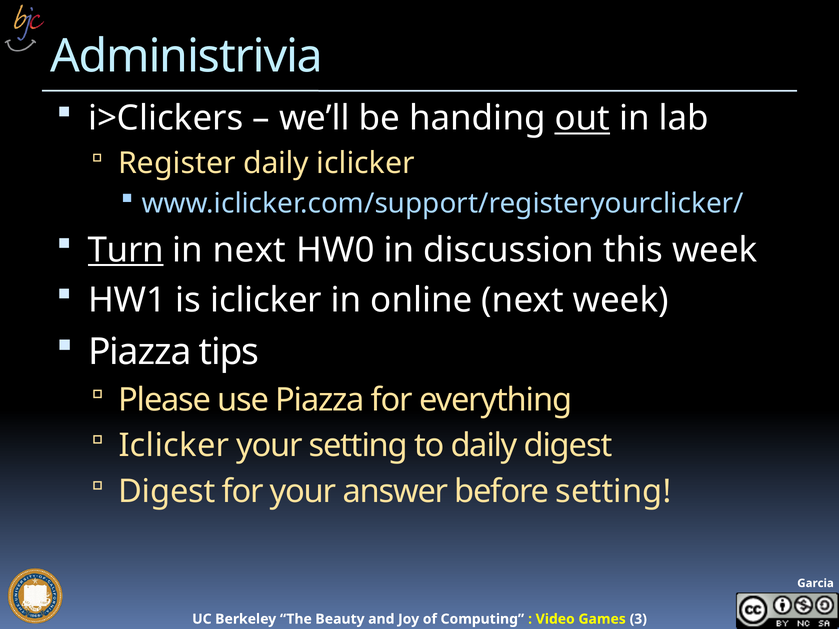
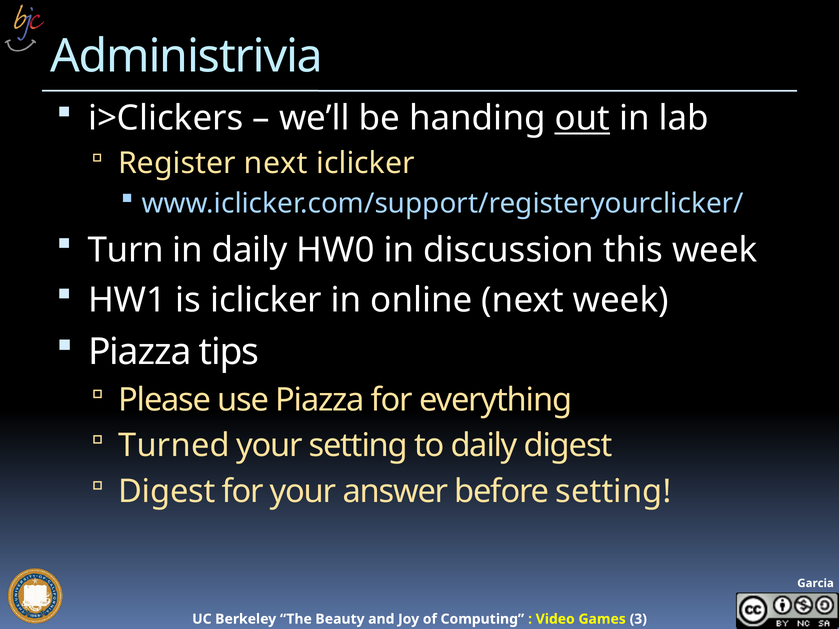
Register daily: daily -> next (276, 163)
Turn underline: present -> none (126, 250)
in next: next -> daily (250, 250)
Iclicker: Iclicker -> Turned (174, 446)
